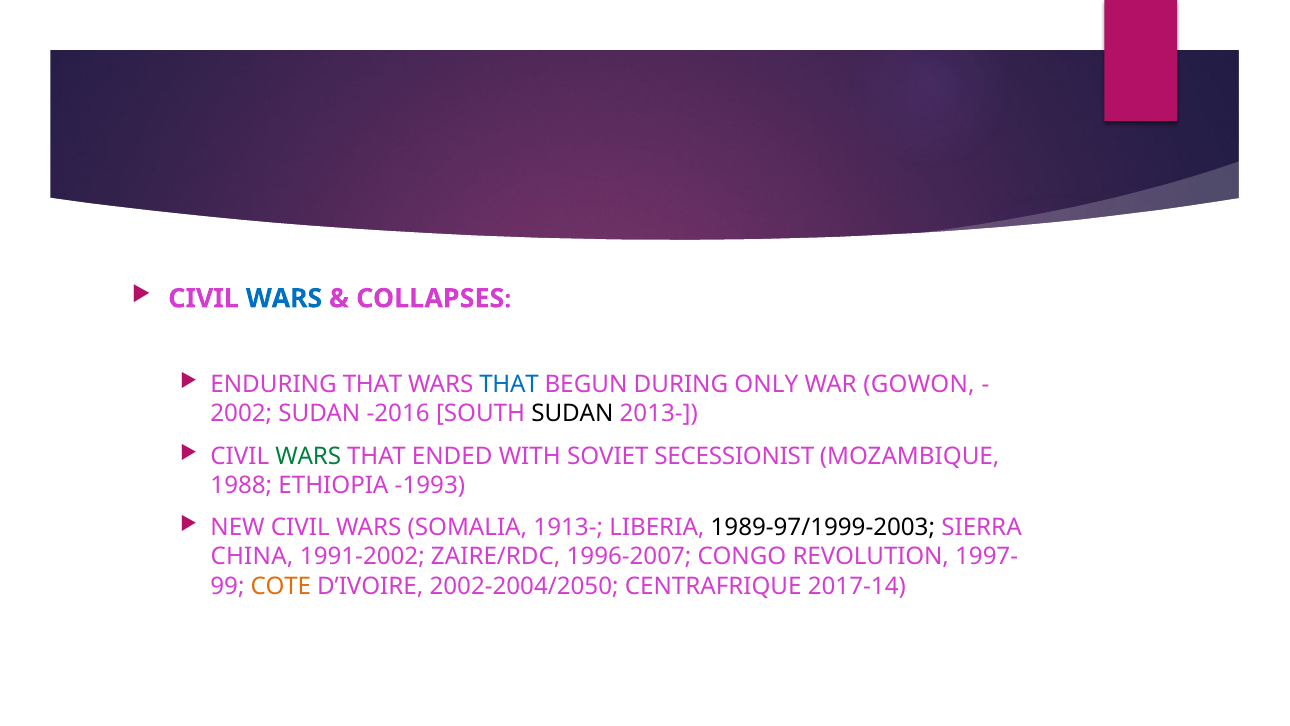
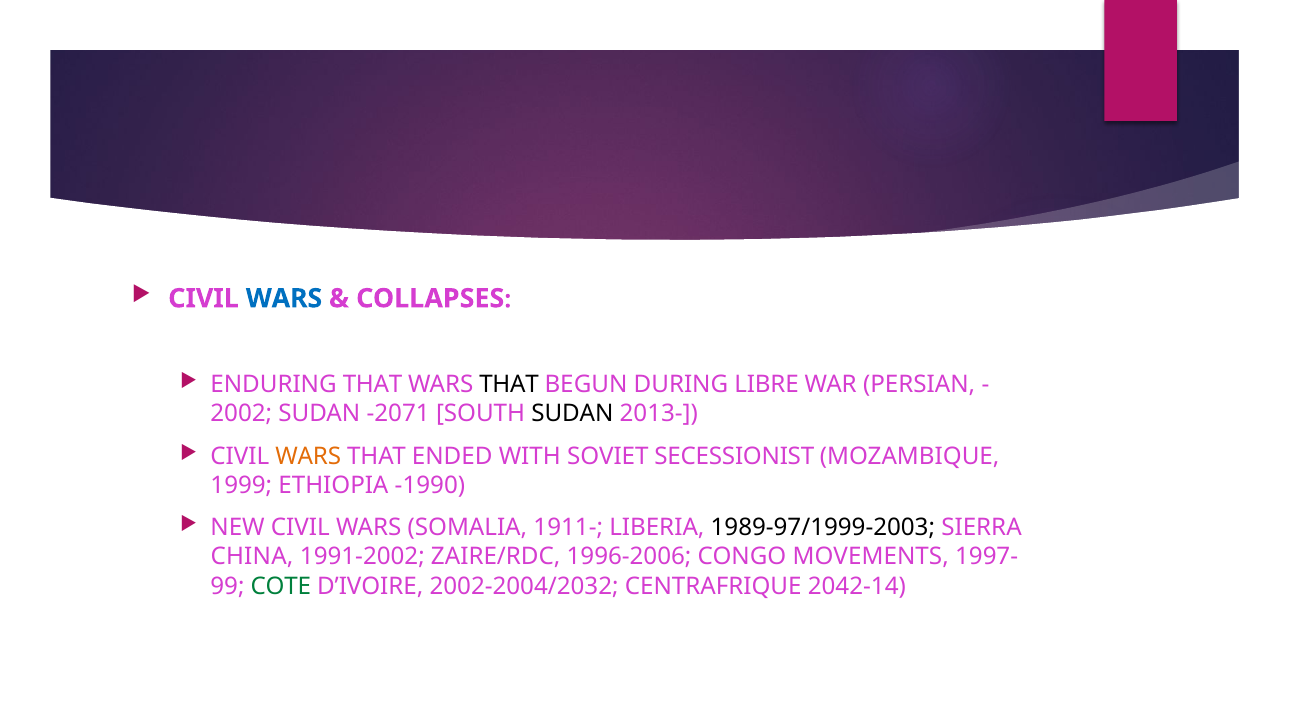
THAT colour: blue -> black (509, 385)
ONLY: ONLY -> LIBRE (767, 385)
GOWON: GOWON -> PERSIAN (919, 385)
-2016: -2016 -> -2071 (398, 414)
WARS colour: green -> orange (308, 456)
1988: 1988 -> 1999 (241, 485)
-1993: -1993 -> -1990 (430, 485)
1913-: 1913- -> 1911- (568, 528)
1996-2007: 1996-2007 -> 1996-2006 (629, 557)
REVOLUTION: REVOLUTION -> MOVEMENTS (871, 557)
COTE colour: orange -> green (281, 586)
2002-2004/2050: 2002-2004/2050 -> 2002-2004/2032 (524, 586)
2017-14: 2017-14 -> 2042-14 (857, 586)
